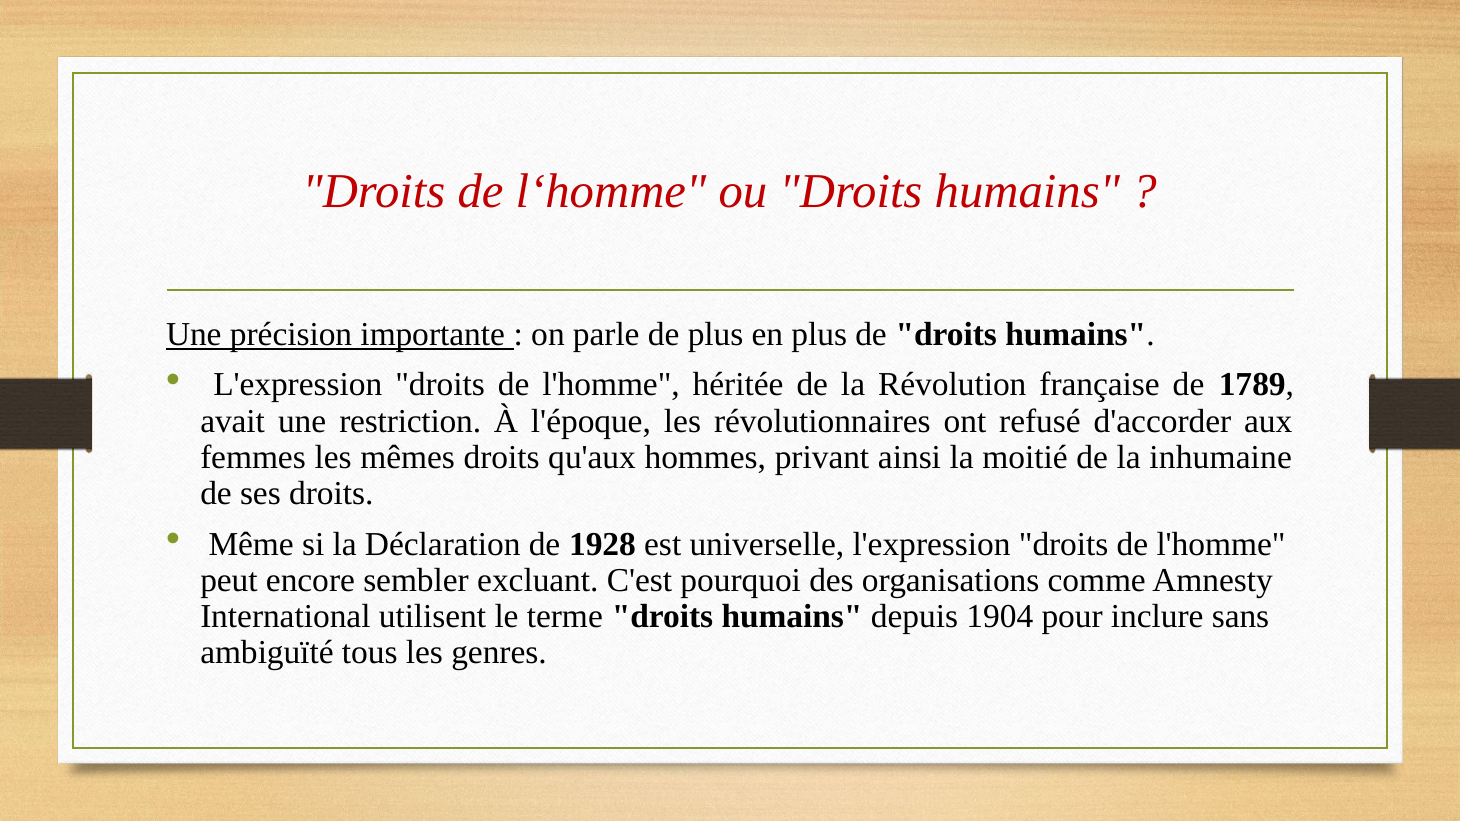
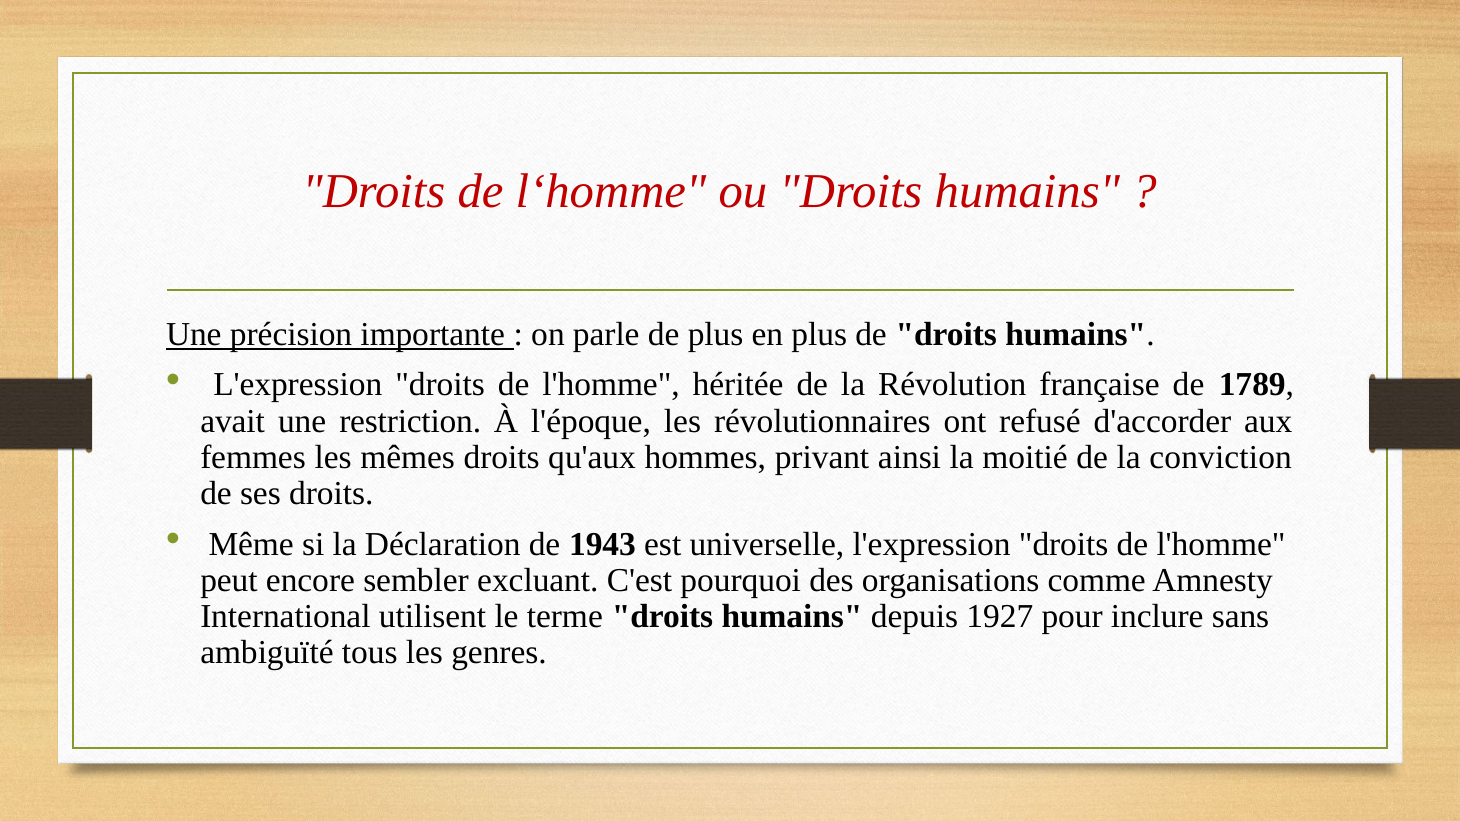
inhumaine: inhumaine -> conviction (1221, 457)
1928: 1928 -> 1943 (603, 544)
1904: 1904 -> 1927 (1000, 616)
